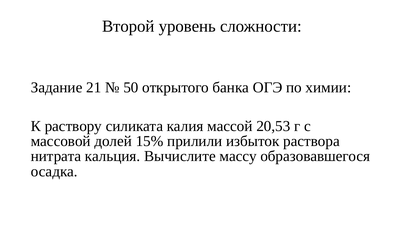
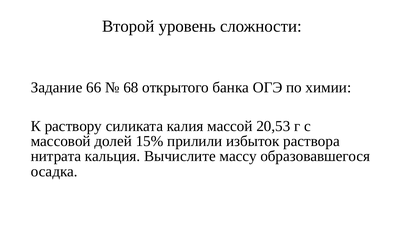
21: 21 -> 66 (94, 88)
50: 50 -> 68 (131, 88)
